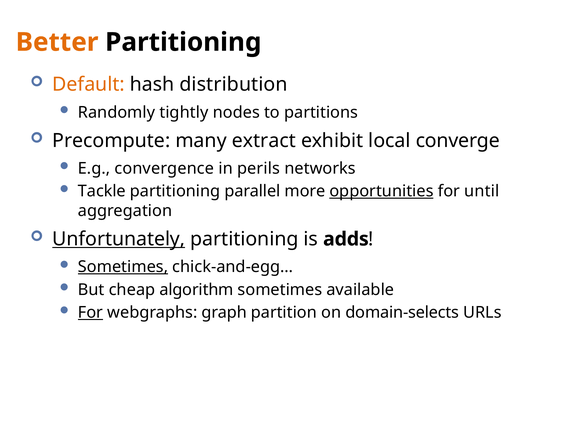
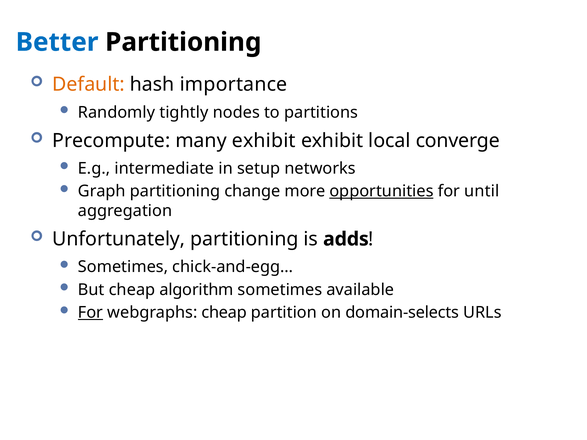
Better colour: orange -> blue (57, 42)
distribution: distribution -> importance (234, 85)
many extract: extract -> exhibit (264, 141)
convergence: convergence -> intermediate (164, 168)
perils: perils -> setup (259, 168)
Tackle: Tackle -> Graph (102, 191)
parallel: parallel -> change (252, 191)
Unfortunately underline: present -> none (119, 239)
Sometimes underline: present -> none (123, 267)
webgraphs graph: graph -> cheap (224, 313)
